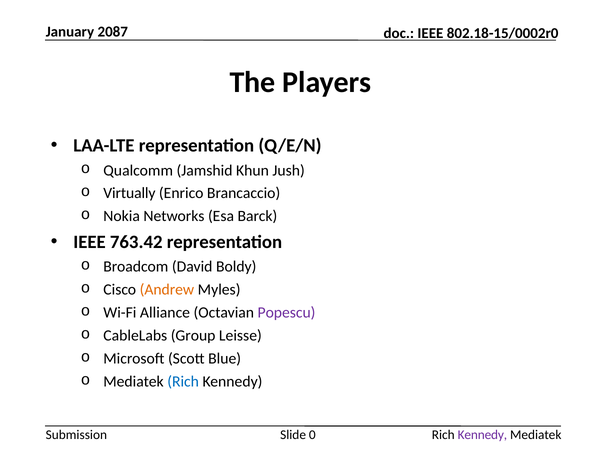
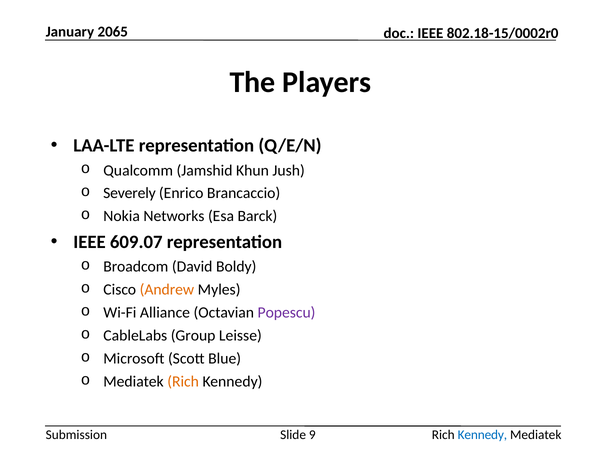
2087: 2087 -> 2065 (113, 32)
Virtually: Virtually -> Severely (129, 193)
763.42: 763.42 -> 609.07 (136, 242)
Rich colour: blue -> orange (183, 381)
0: 0 -> 9 (312, 435)
Kennedy colour: purple -> blue (482, 435)
